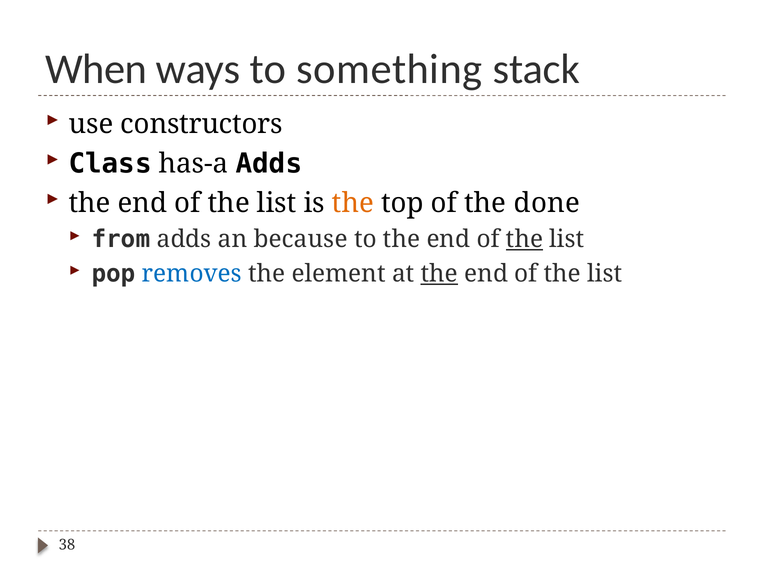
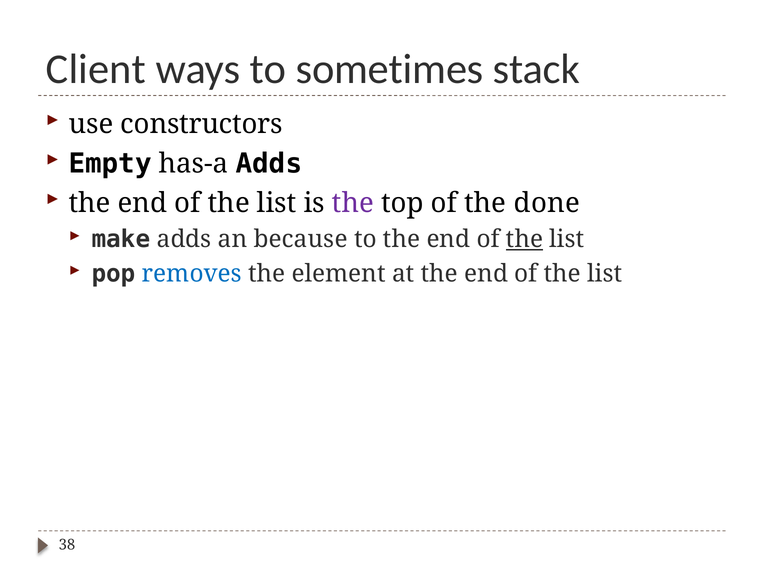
When: When -> Client (96, 69)
something: something -> sometimes (390, 69)
Class: Class -> Empty (110, 164)
the colour: orange -> purple (353, 203)
from: from -> make (121, 239)
the underline: present -> none (439, 274)
